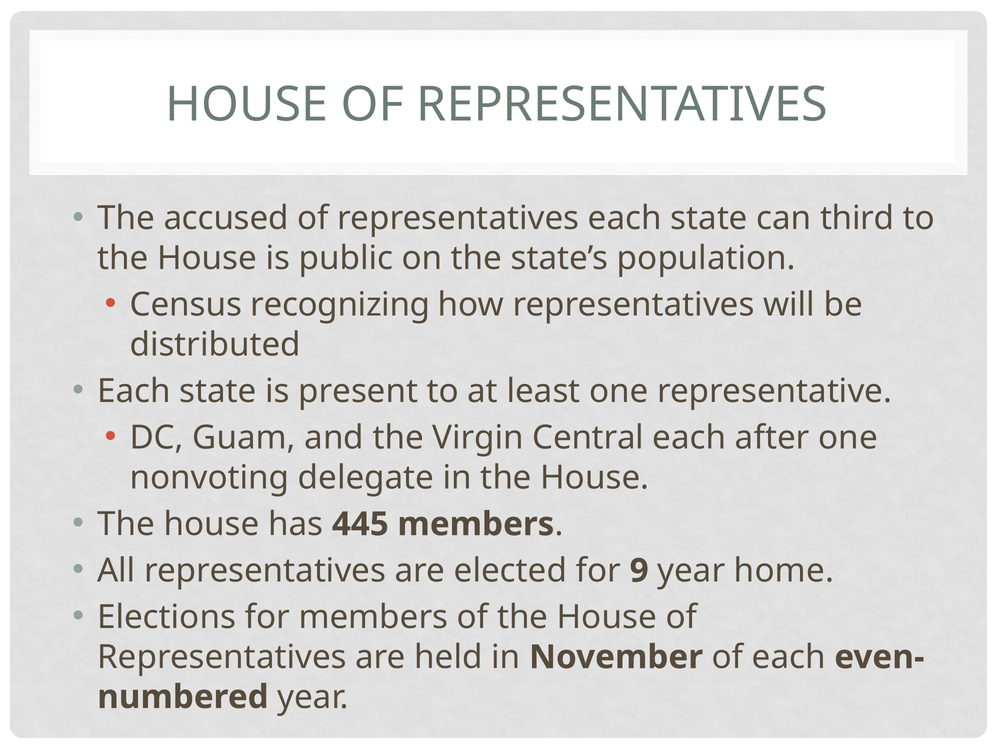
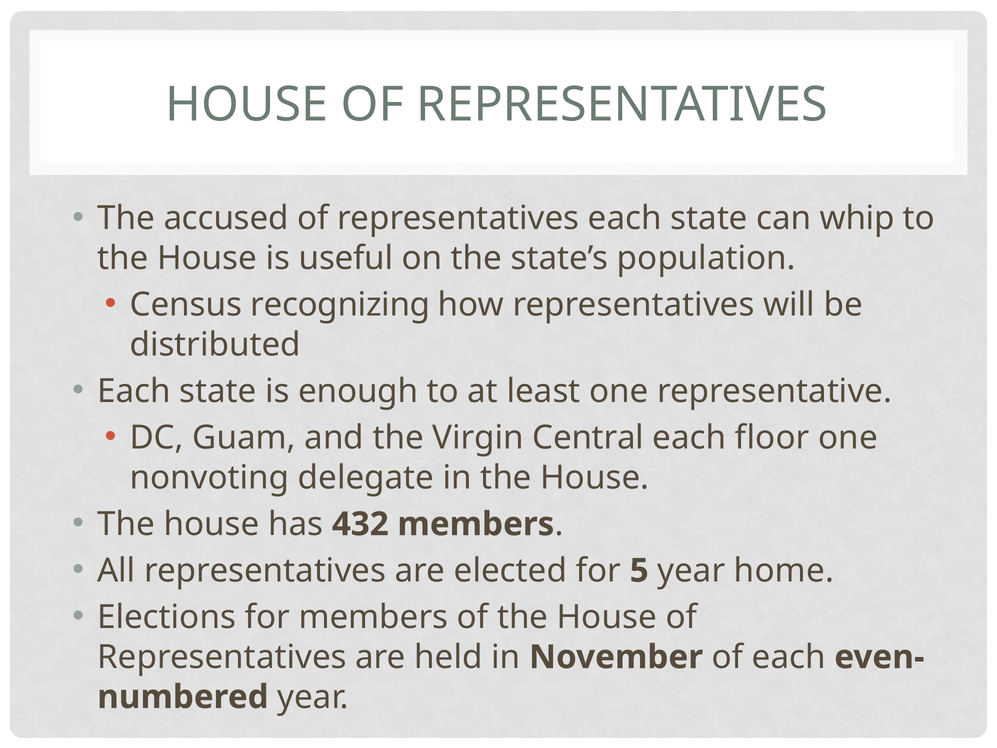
third: third -> whip (857, 218)
public: public -> useful (346, 258)
present: present -> enough (358, 391)
after: after -> floor (772, 438)
445: 445 -> 432 (360, 524)
9: 9 -> 5 (639, 571)
